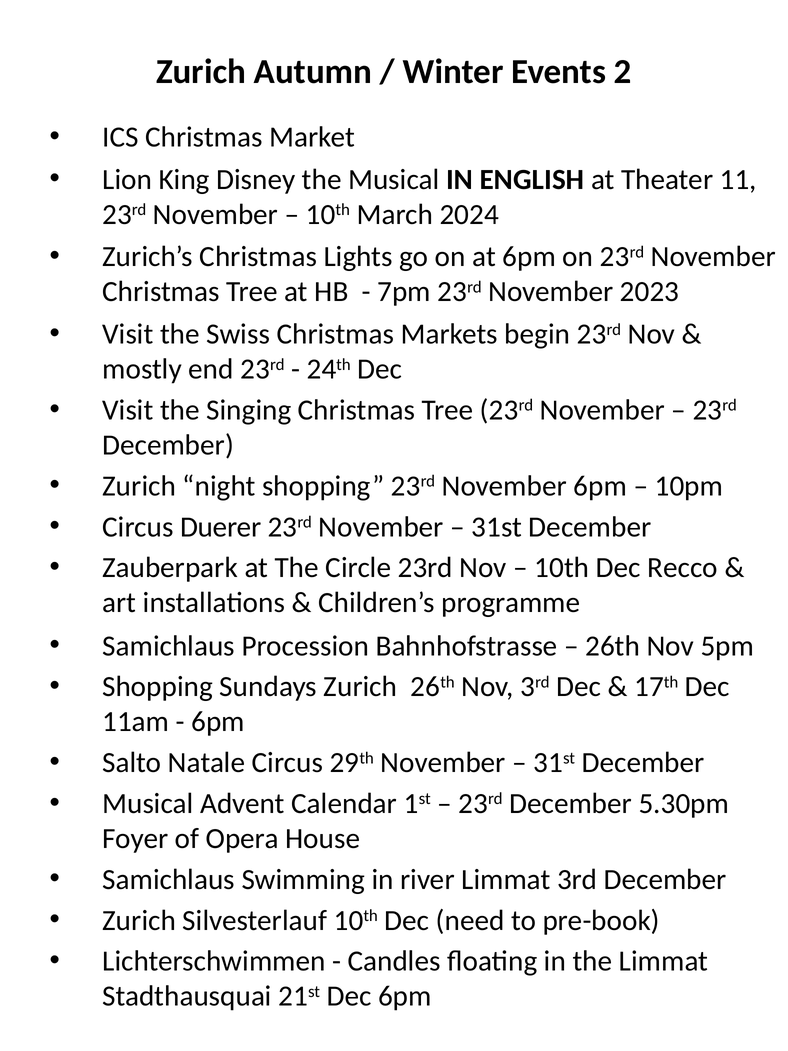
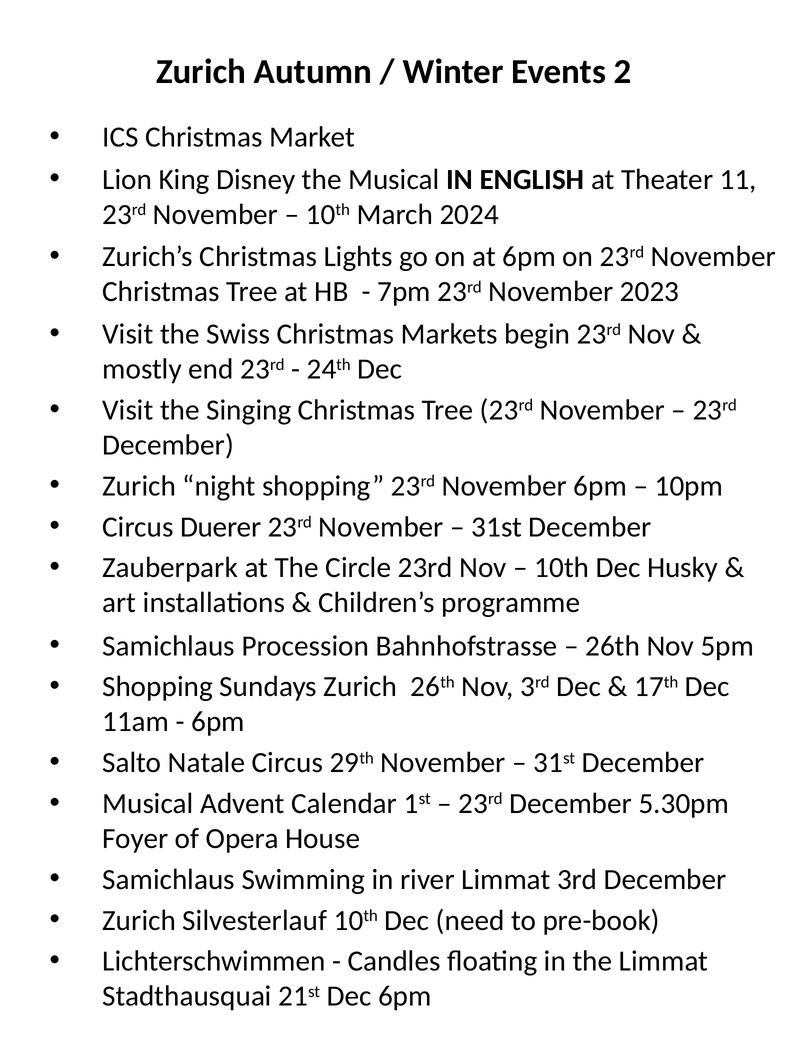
Recco: Recco -> Husky (683, 568)
